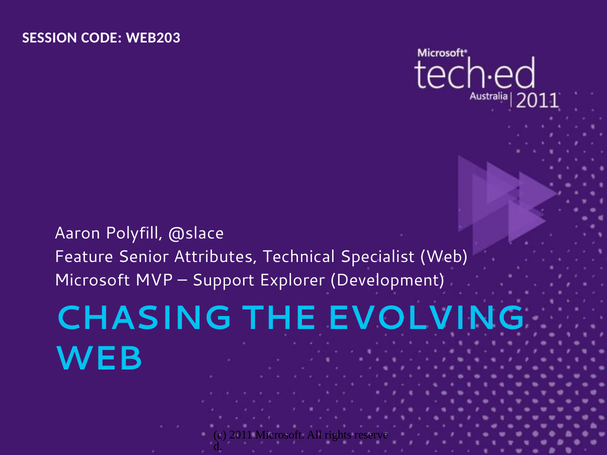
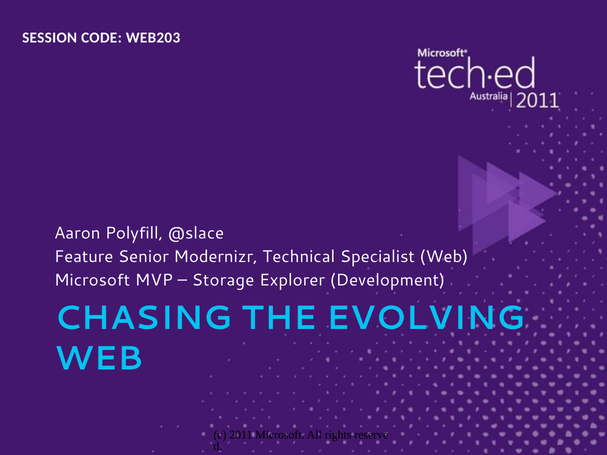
Attributes: Attributes -> Modernizr (216, 257)
Support: Support -> Storage (223, 281)
